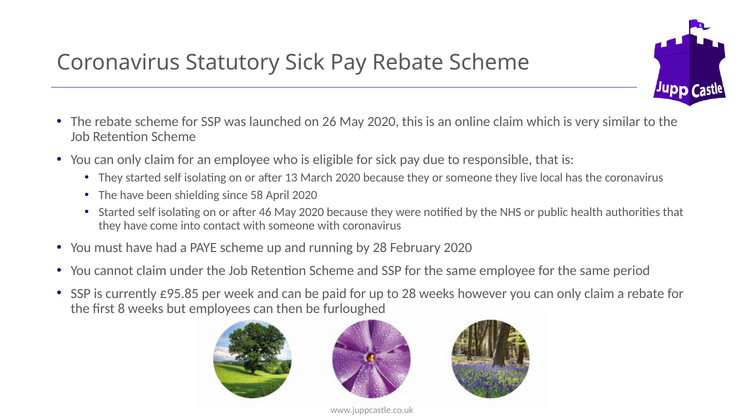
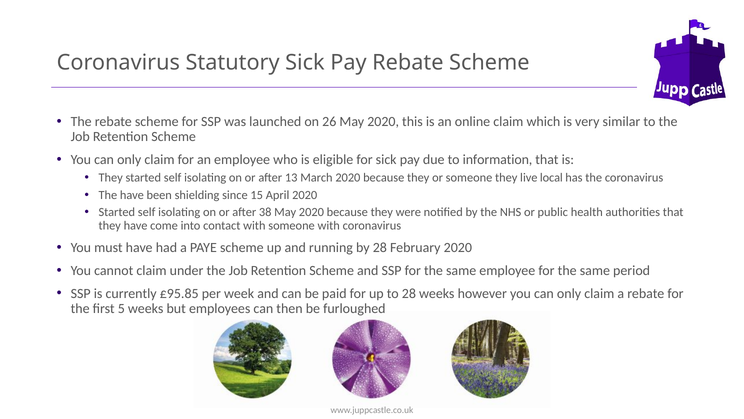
responsible: responsible -> information (498, 160)
58: 58 -> 15 (257, 195)
46: 46 -> 38 (265, 212)
8: 8 -> 5 (121, 308)
